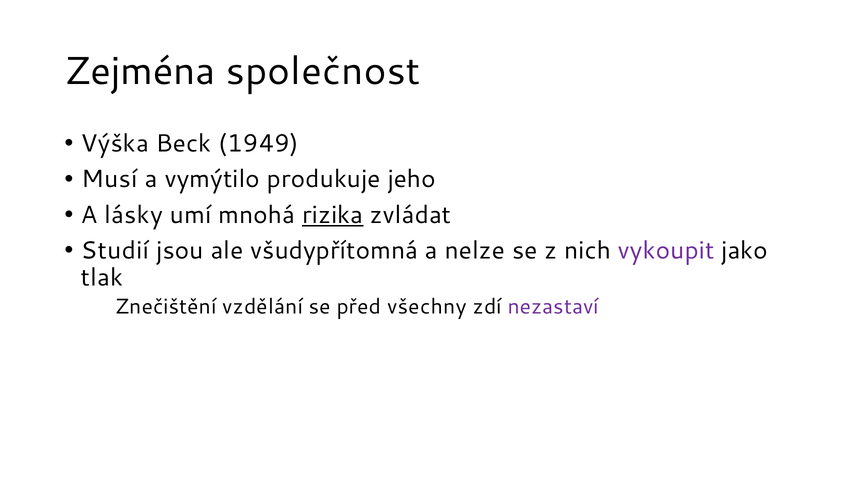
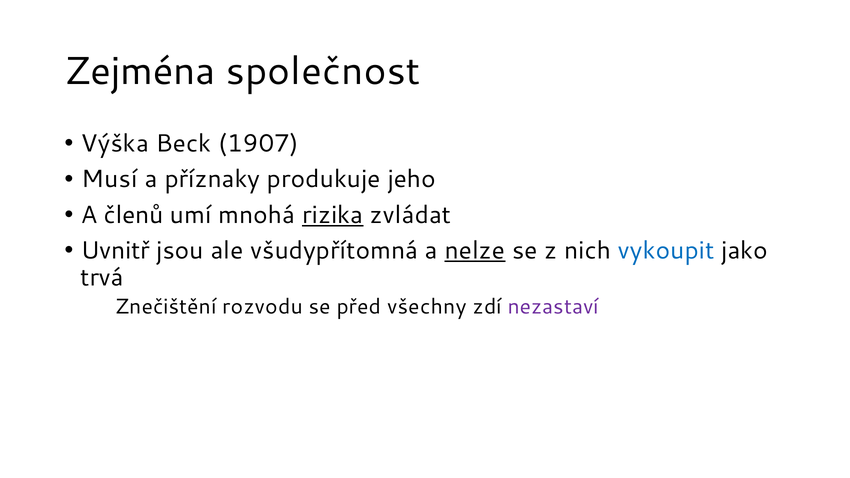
1949: 1949 -> 1907 (259, 144)
vymýtilo: vymýtilo -> příznaky (212, 179)
lásky: lásky -> členů (134, 215)
Studií: Studií -> Uvnitř (115, 251)
nelze underline: none -> present (475, 251)
vykoupit colour: purple -> blue (666, 251)
tlak: tlak -> trvá (102, 277)
vzdělání: vzdělání -> rozvodu (263, 307)
